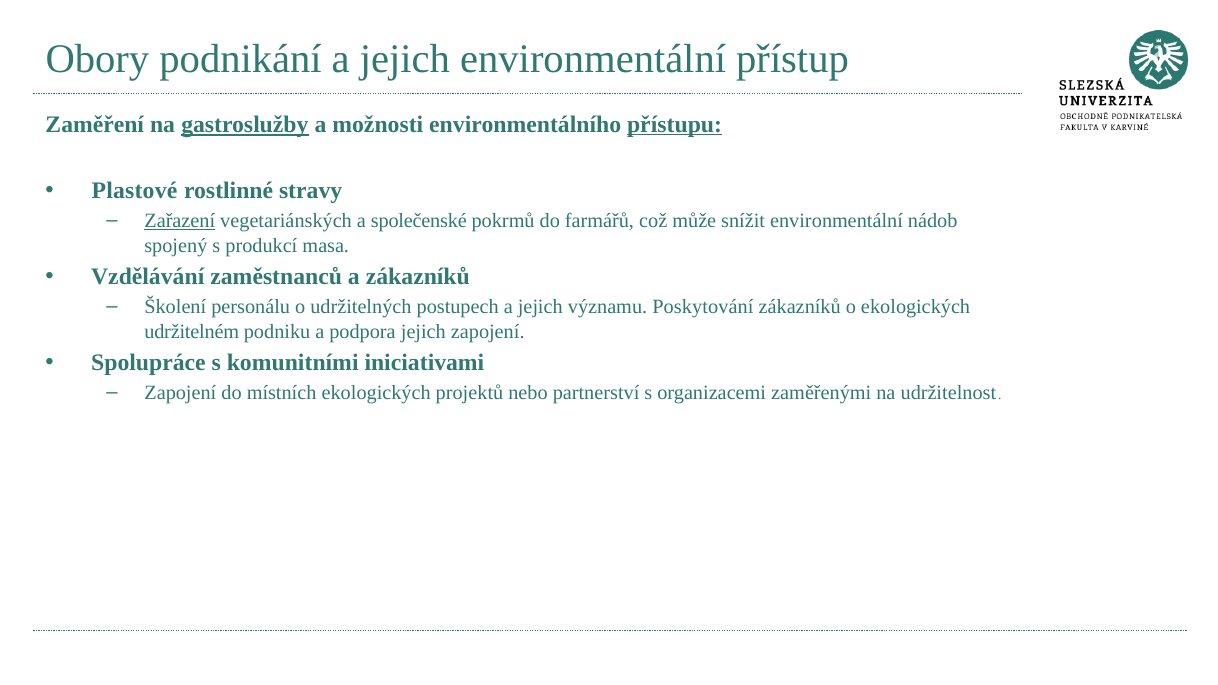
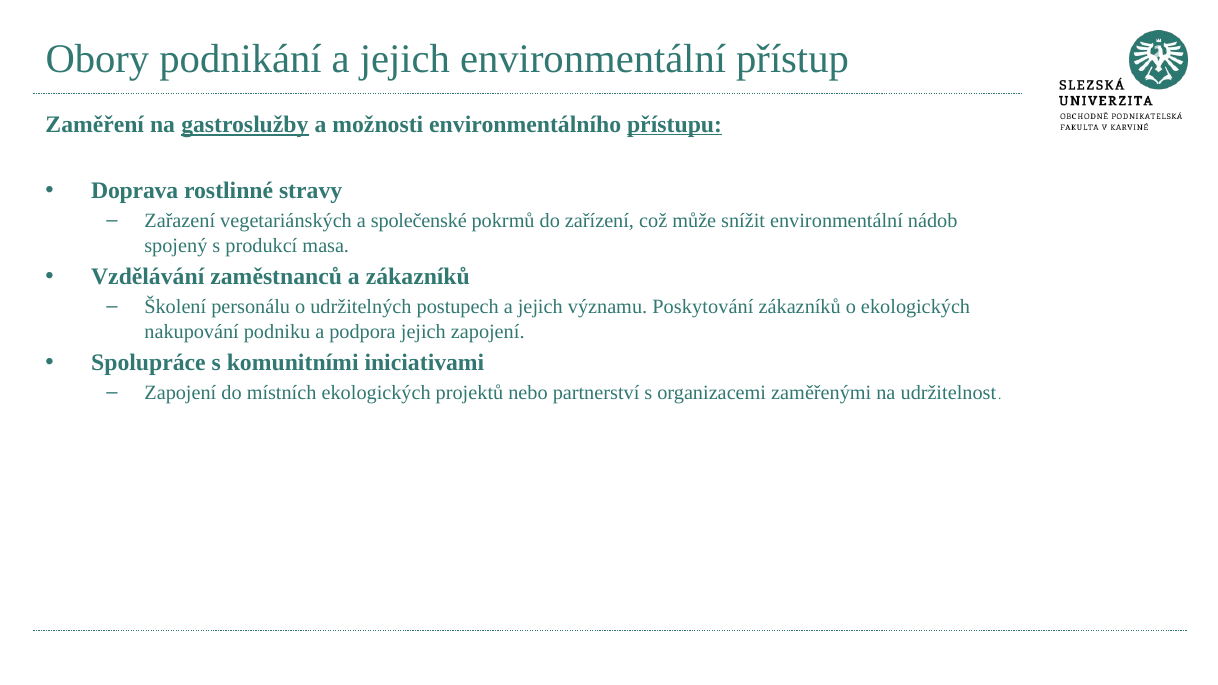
Plastové: Plastové -> Doprava (135, 191)
Zařazení underline: present -> none (180, 221)
farmářů: farmářů -> zařízení (600, 221)
udržitelném: udržitelném -> nakupování (192, 332)
